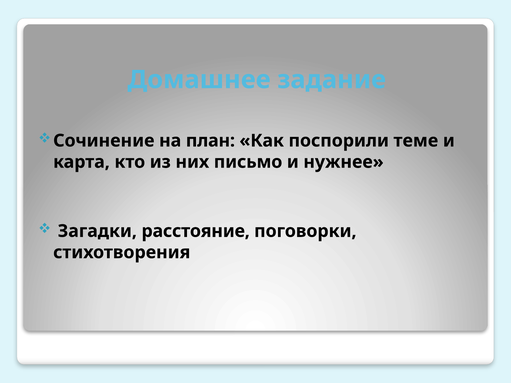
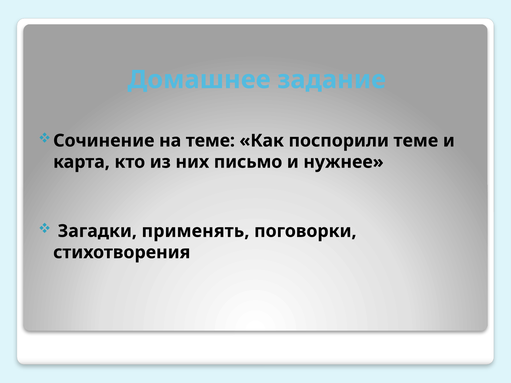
на план: план -> теме (210, 141)
расстояние: расстояние -> применять (195, 231)
